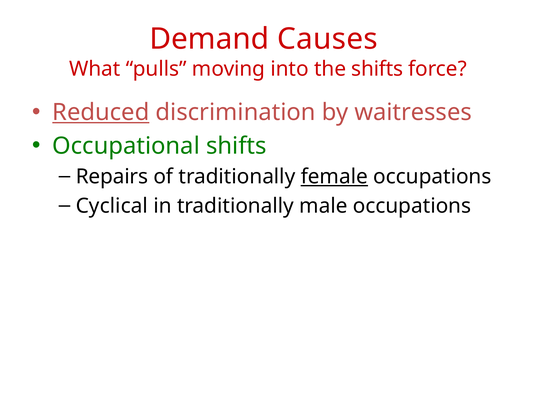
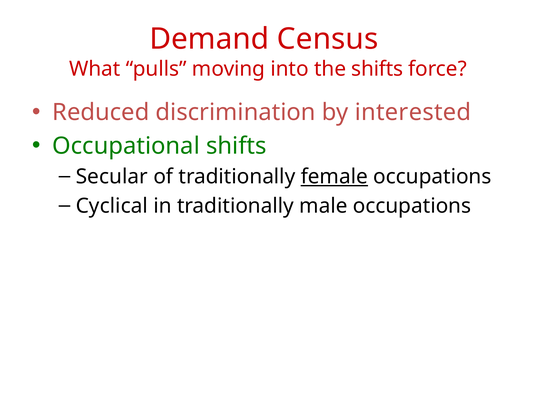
Causes: Causes -> Census (328, 39)
Reduced underline: present -> none (101, 112)
waitresses: waitresses -> interested (413, 112)
Repairs: Repairs -> Secular (112, 177)
